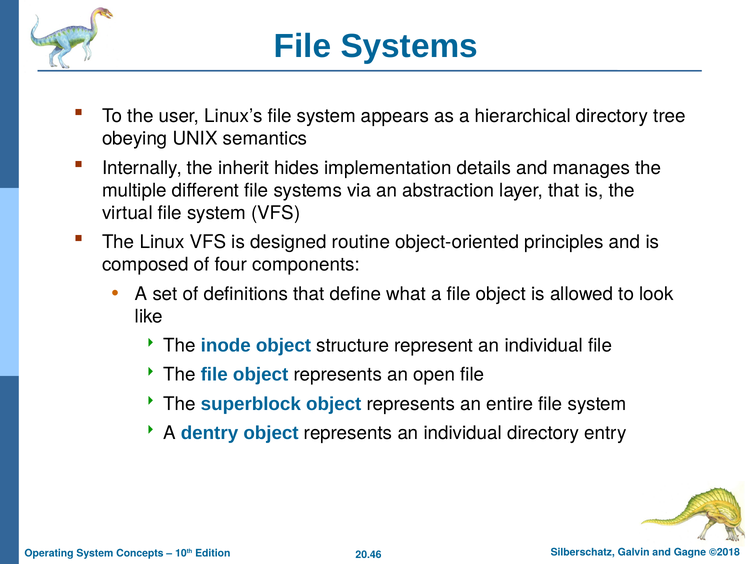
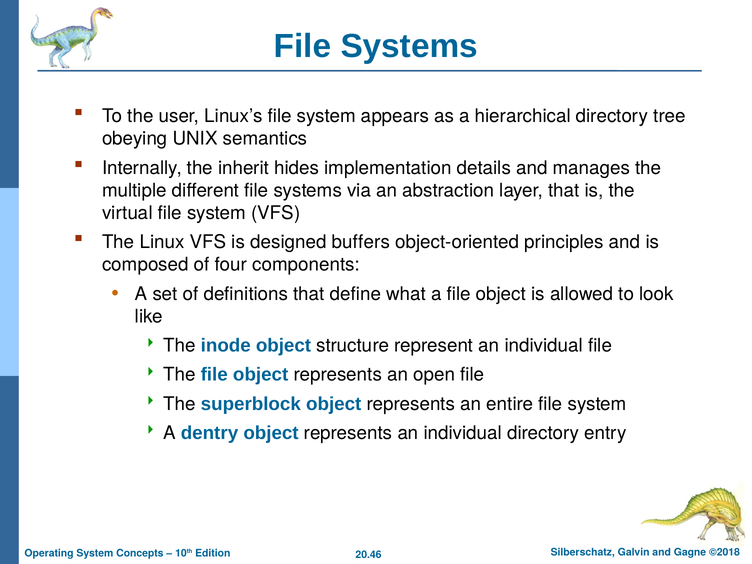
routine: routine -> buffers (361, 242)
